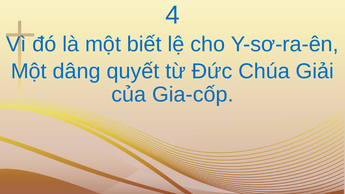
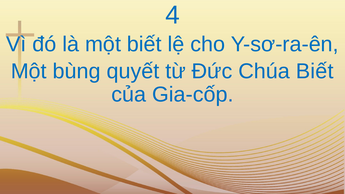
dâng: dâng -> bùng (77, 71)
Chúa Giải: Giải -> Biết (315, 71)
